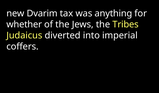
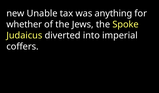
Dvarim: Dvarim -> Unable (42, 13)
Tribes: Tribes -> Spoke (126, 24)
